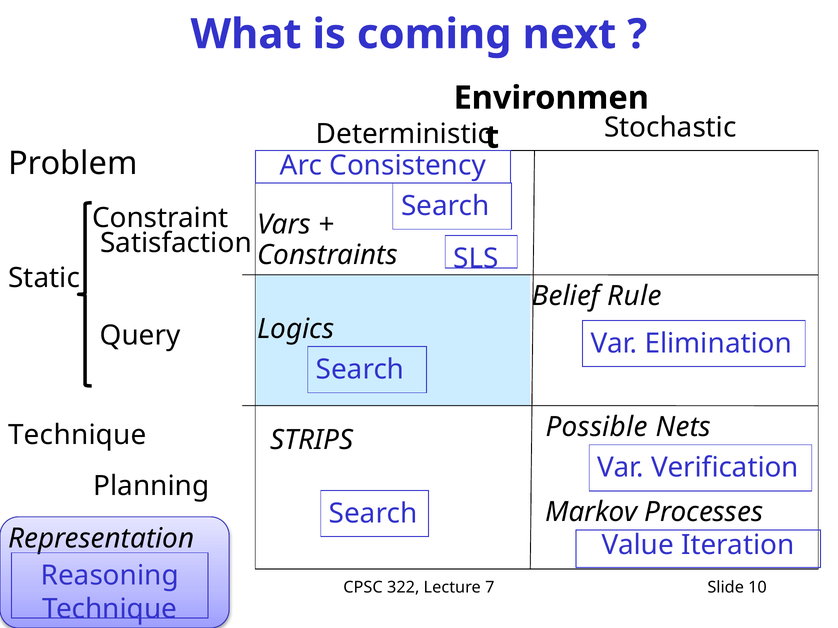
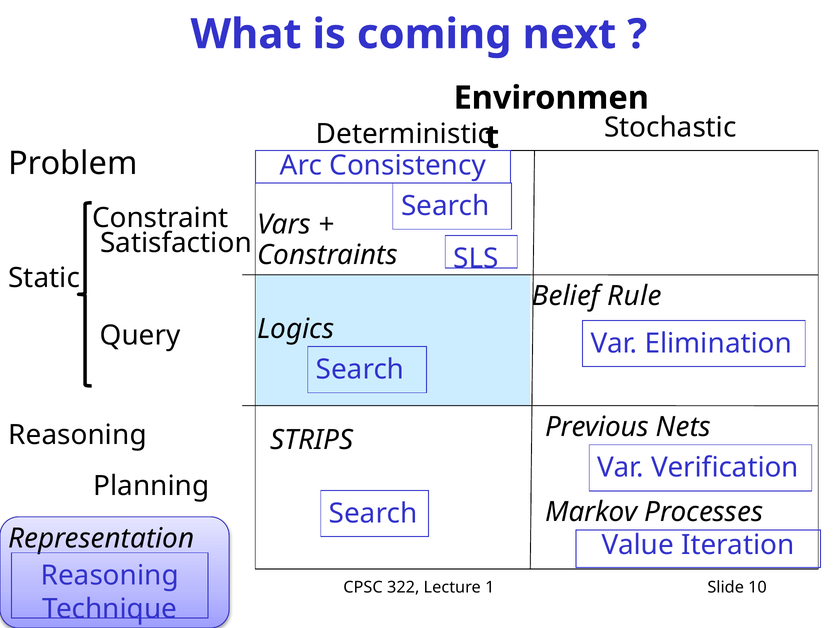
Possible: Possible -> Previous (597, 427)
Technique: Technique -> Reasoning (78, 435)
7: 7 -> 1 (490, 588)
